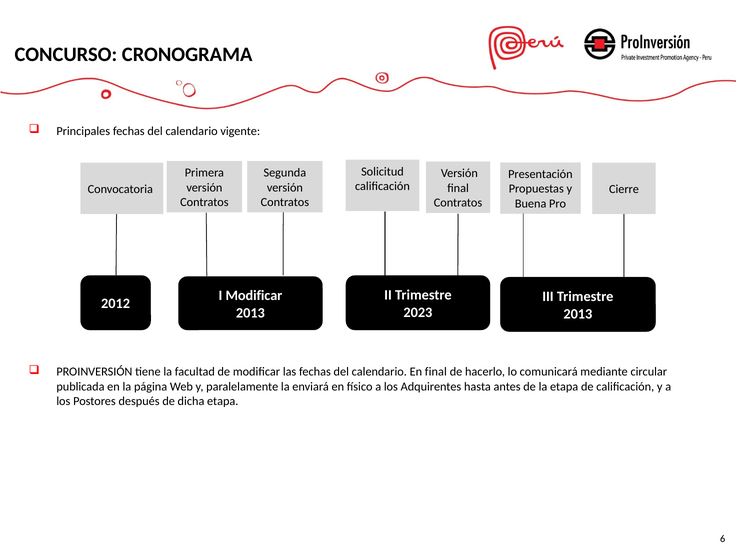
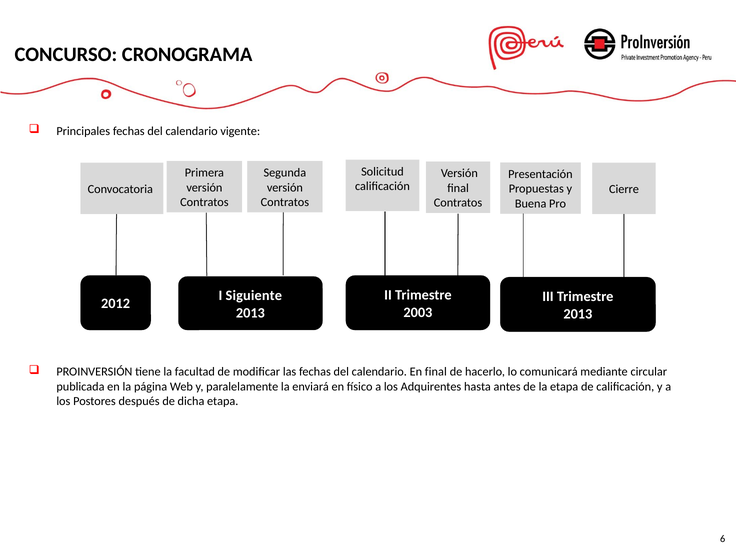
I Modificar: Modificar -> Siguiente (254, 296)
2023: 2023 -> 2003 (418, 312)
